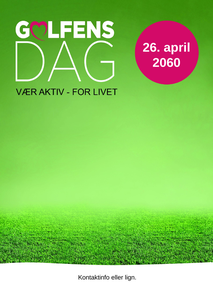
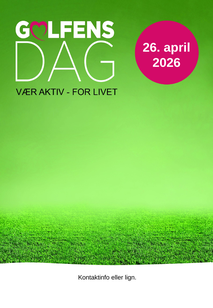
2060: 2060 -> 2026 (167, 63)
